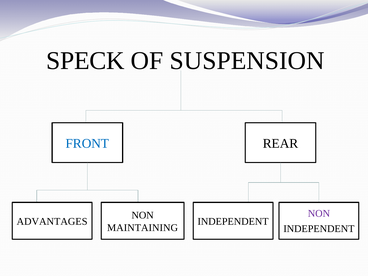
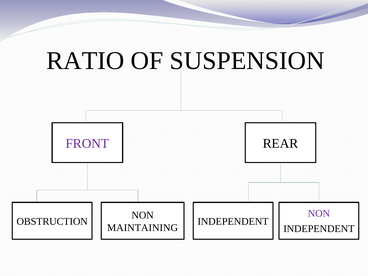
SPECK: SPECK -> RATIO (85, 61)
FRONT colour: blue -> purple (87, 144)
ADVANTAGES: ADVANTAGES -> OBSTRUCTION (52, 221)
